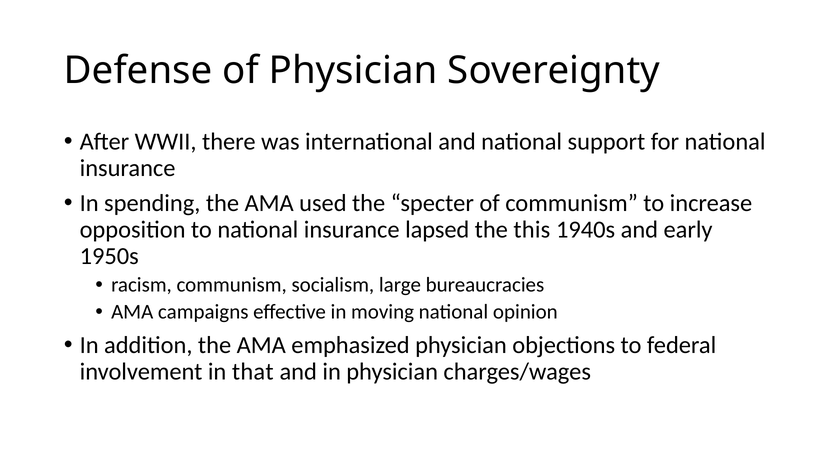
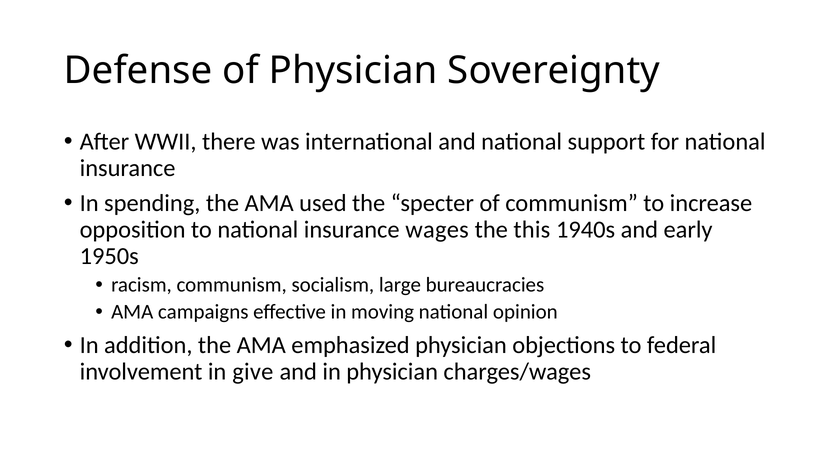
lapsed: lapsed -> wages (437, 230)
that: that -> give (253, 372)
